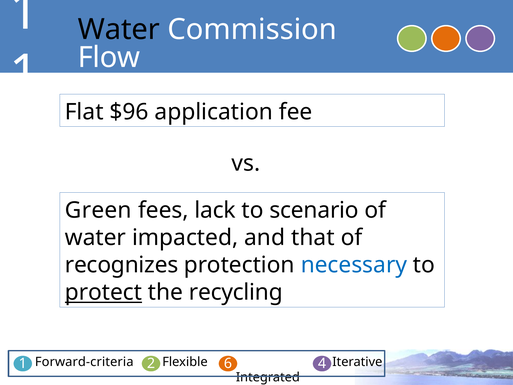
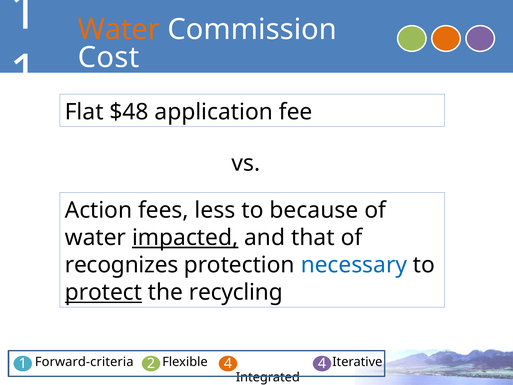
Water colour: black -> orange (119, 29)
Flow: Flow -> Cost (109, 58)
$96: $96 -> $48 (129, 112)
Green: Green -> Action (99, 210)
lack: lack -> less (215, 210)
scenario: scenario -> because (314, 210)
impacted underline: none -> present (185, 238)
2 6: 6 -> 4 (228, 363)
